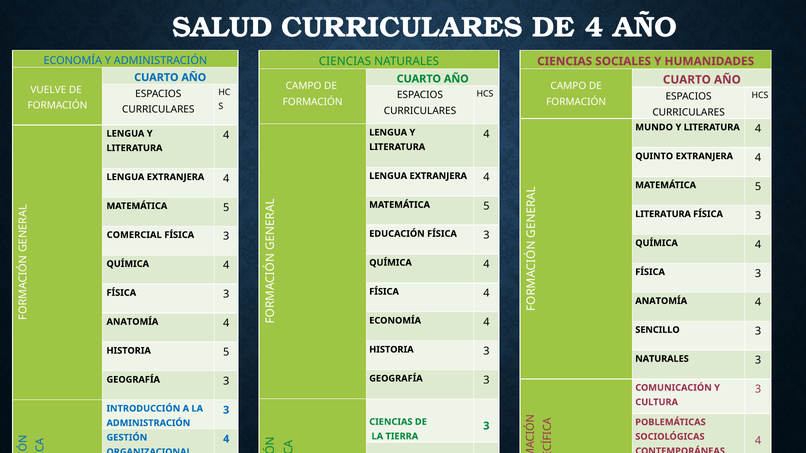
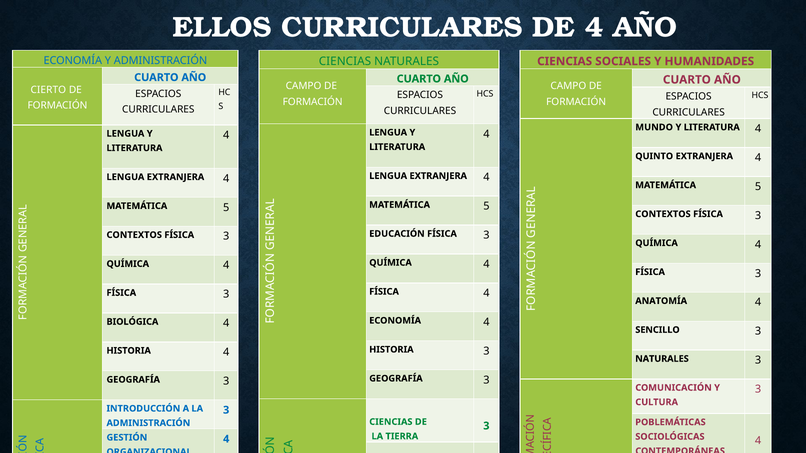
SALUD: SALUD -> ELLOS (222, 27)
VUELVE: VUELVE -> CIERTO (48, 90)
LITERATURA: LITERATURA -> CONTEXTOS (663, 214)
COMERCIAL: COMERCIAL -> CONTEXTOS (134, 235)
ANATOMÍA: ANATOMÍA -> BIOLÓGICA (132, 322)
HISTORIA 5: 5 -> 4 (226, 352)
